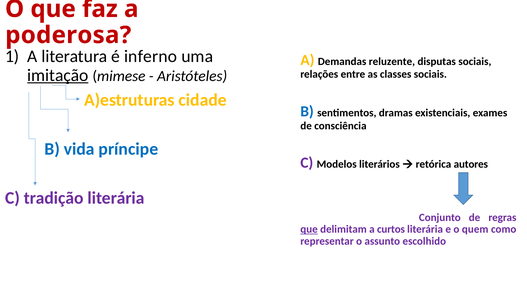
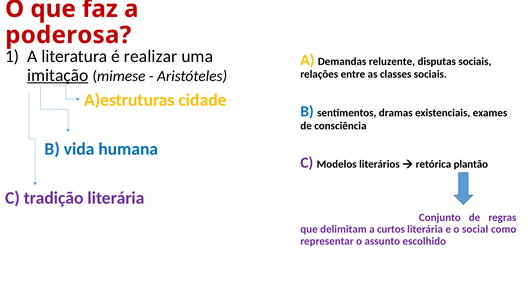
inferno: inferno -> realizar (151, 56)
príncipe: príncipe -> humana (128, 149)
autores: autores -> plantão (471, 164)
que underline: present -> none (309, 229)
quem: quem -> social (475, 229)
